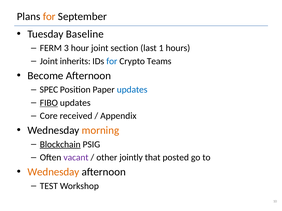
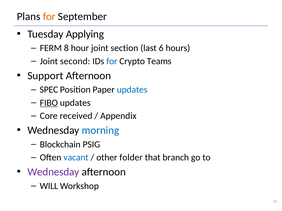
Baseline: Baseline -> Applying (85, 34)
3: 3 -> 8 (66, 48)
1: 1 -> 6 (161, 48)
inherits: inherits -> second (75, 61)
Become: Become -> Support (45, 76)
morning colour: orange -> blue (100, 131)
Blockchain underline: present -> none (60, 145)
vacant colour: purple -> blue (76, 158)
jointly: jointly -> folder (131, 158)
posted: posted -> branch (176, 158)
Wednesday colour: orange -> purple (53, 172)
TEST: TEST -> WILL (49, 186)
